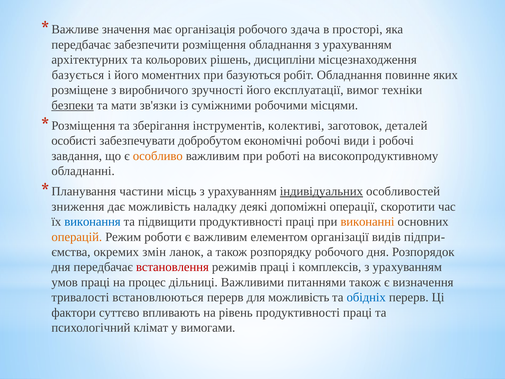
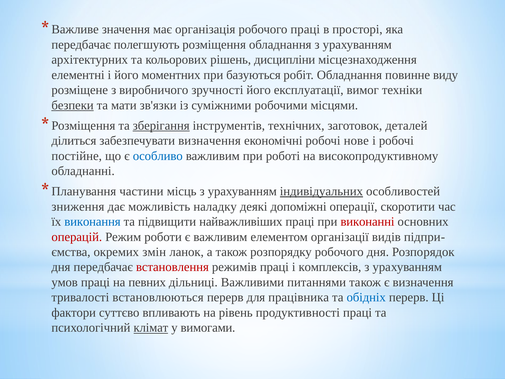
робочого здача: здача -> праці (305, 29)
забезпечити: забезпечити -> полегшують (147, 45)
базується: базується -> елементні (78, 75)
яких: яких -> виду (446, 75)
зберігання underline: none -> present (161, 125)
колективі: колективі -> технічних (296, 125)
особисті: особисті -> ділиться (74, 141)
забезпечувати добробутом: добробутом -> визначення (210, 141)
види: види -> нове (356, 141)
завдання: завдання -> постійне (77, 156)
особливо colour: orange -> blue (158, 156)
продуктивності: продуктивності -> найважливіших (241, 222)
виконанні colour: orange -> red (367, 222)
операцій colour: orange -> red (77, 237)
процес: процес -> певних (147, 282)
для можливість: можливість -> працівника (299, 297)
клімат underline: none -> present (151, 328)
